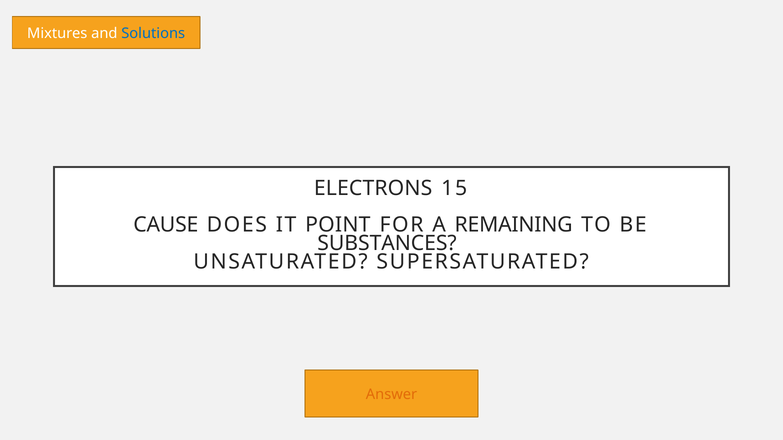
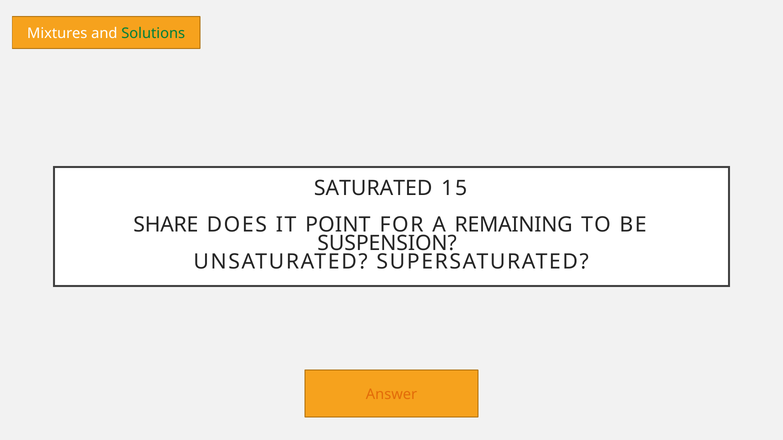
Solutions colour: blue -> green (153, 34)
ELECTRONS: ELECTRONS -> SATURATED (373, 189)
CAUSE: CAUSE -> SHARE (166, 225)
SUBSTANCES: SUBSTANCES -> SUSPENSION (387, 244)
